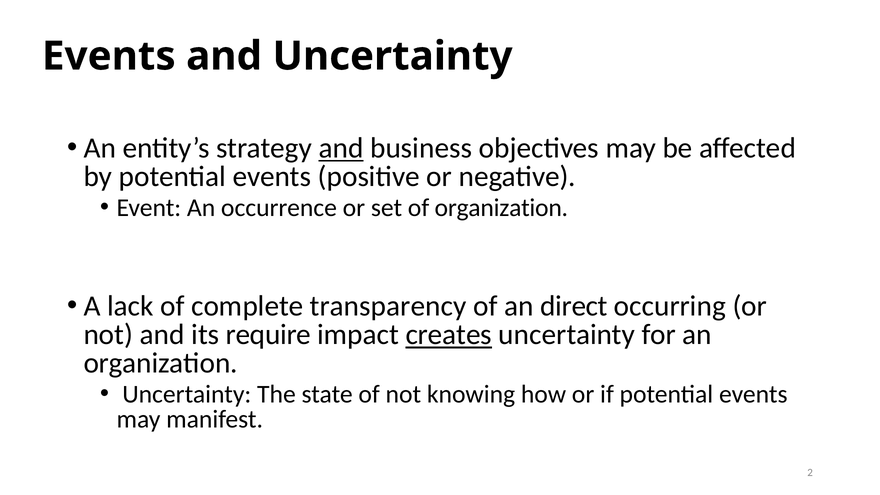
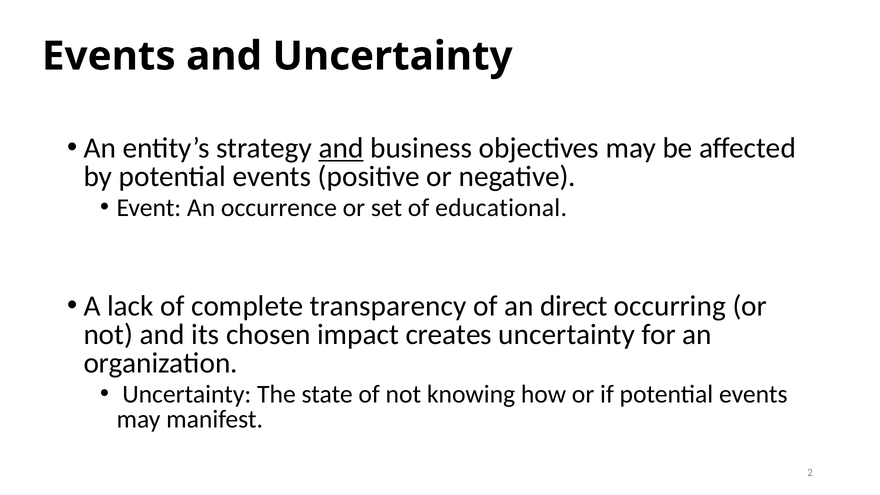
of organization: organization -> educational (501, 208)
require: require -> chosen (268, 335)
creates underline: present -> none (449, 335)
